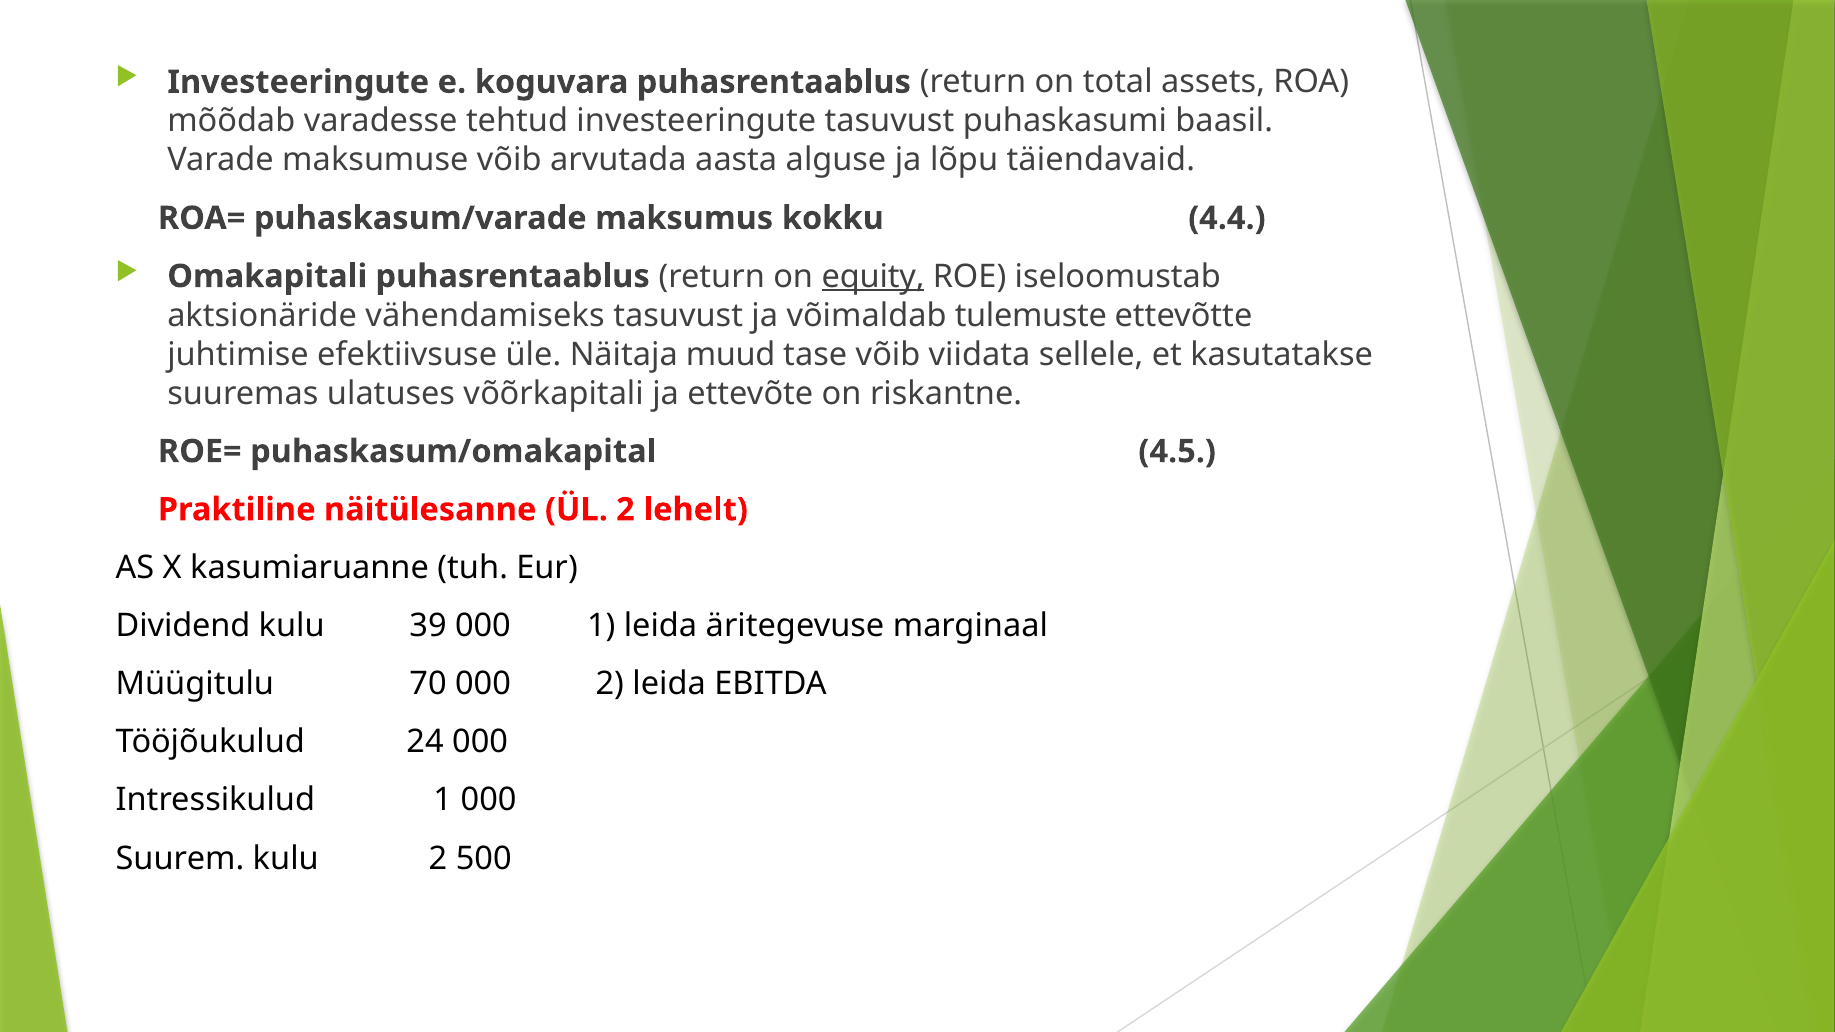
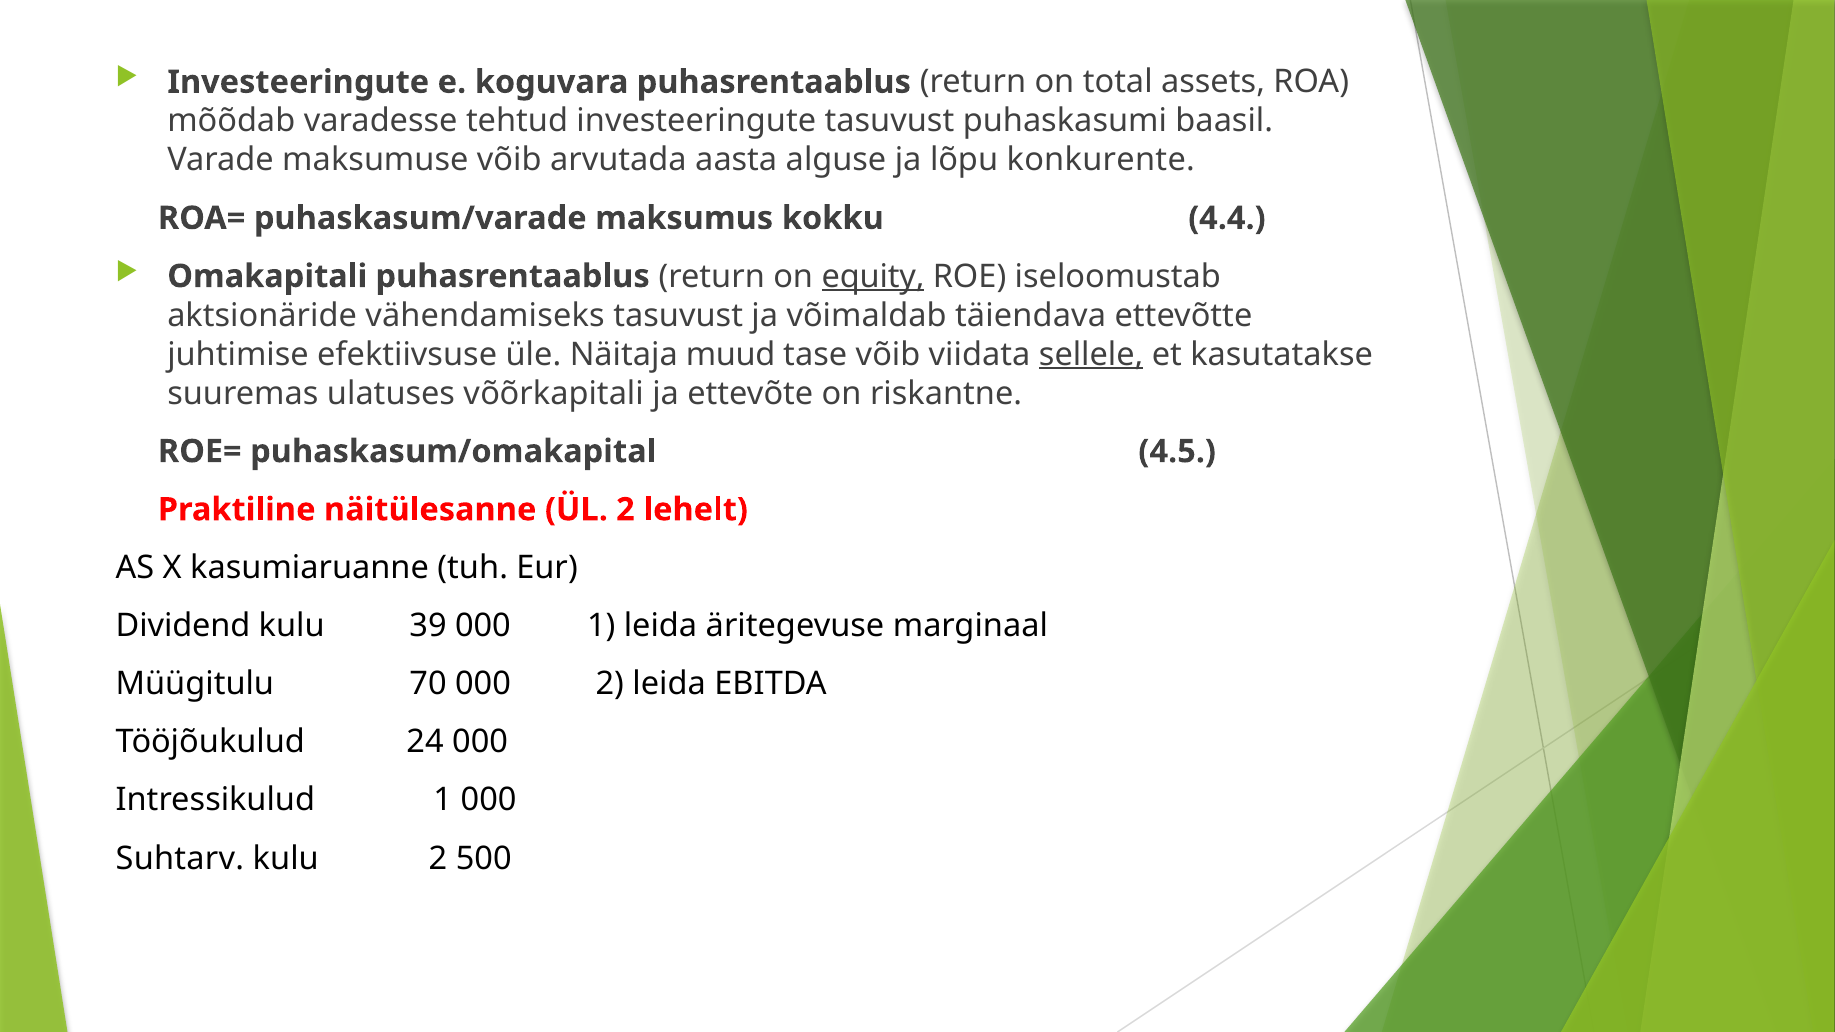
täiendavaid: täiendavaid -> konkurente (1101, 160)
tulemuste: tulemuste -> täiendava (1031, 315)
sellele underline: none -> present (1091, 354)
Suurem: Suurem -> Suhtarv (180, 859)
